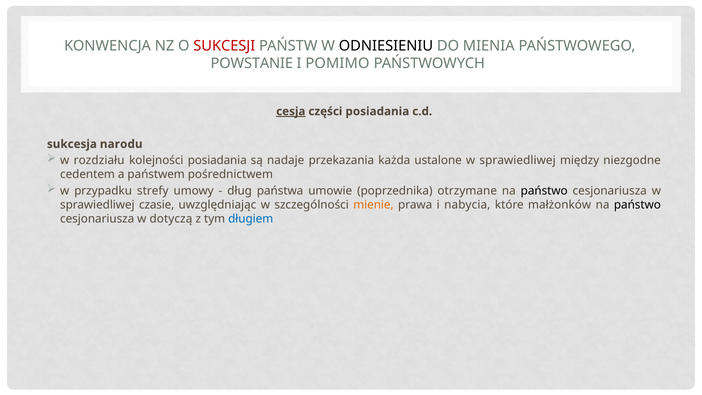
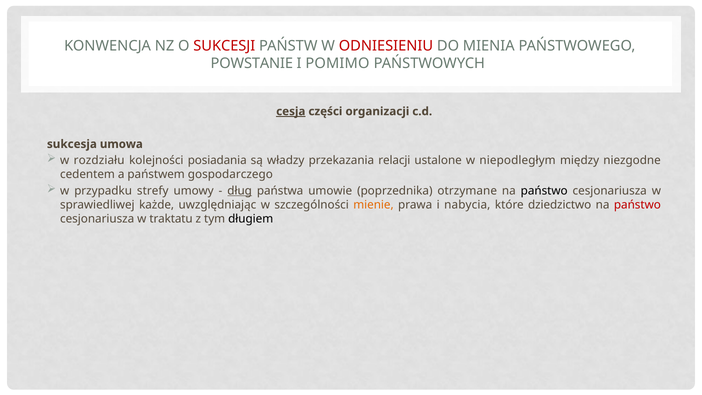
ODNIESIENIU colour: black -> red (386, 46)
części posiadania: posiadania -> organizacji (377, 111)
narodu: narodu -> umowa (121, 144)
nadaje: nadaje -> władzy (286, 160)
każda: każda -> relacji (394, 160)
ustalone w sprawiedliwej: sprawiedliwej -> niepodległym (518, 160)
pośrednictwem: pośrednictwem -> gospodarczego (230, 174)
dług underline: none -> present (240, 191)
czasie: czasie -> każde (157, 205)
małżonków: małżonków -> dziedzictwo (560, 205)
państwo colour: black -> red (637, 205)
dotyczą: dotyczą -> traktatu (171, 219)
długiem colour: blue -> black (251, 219)
